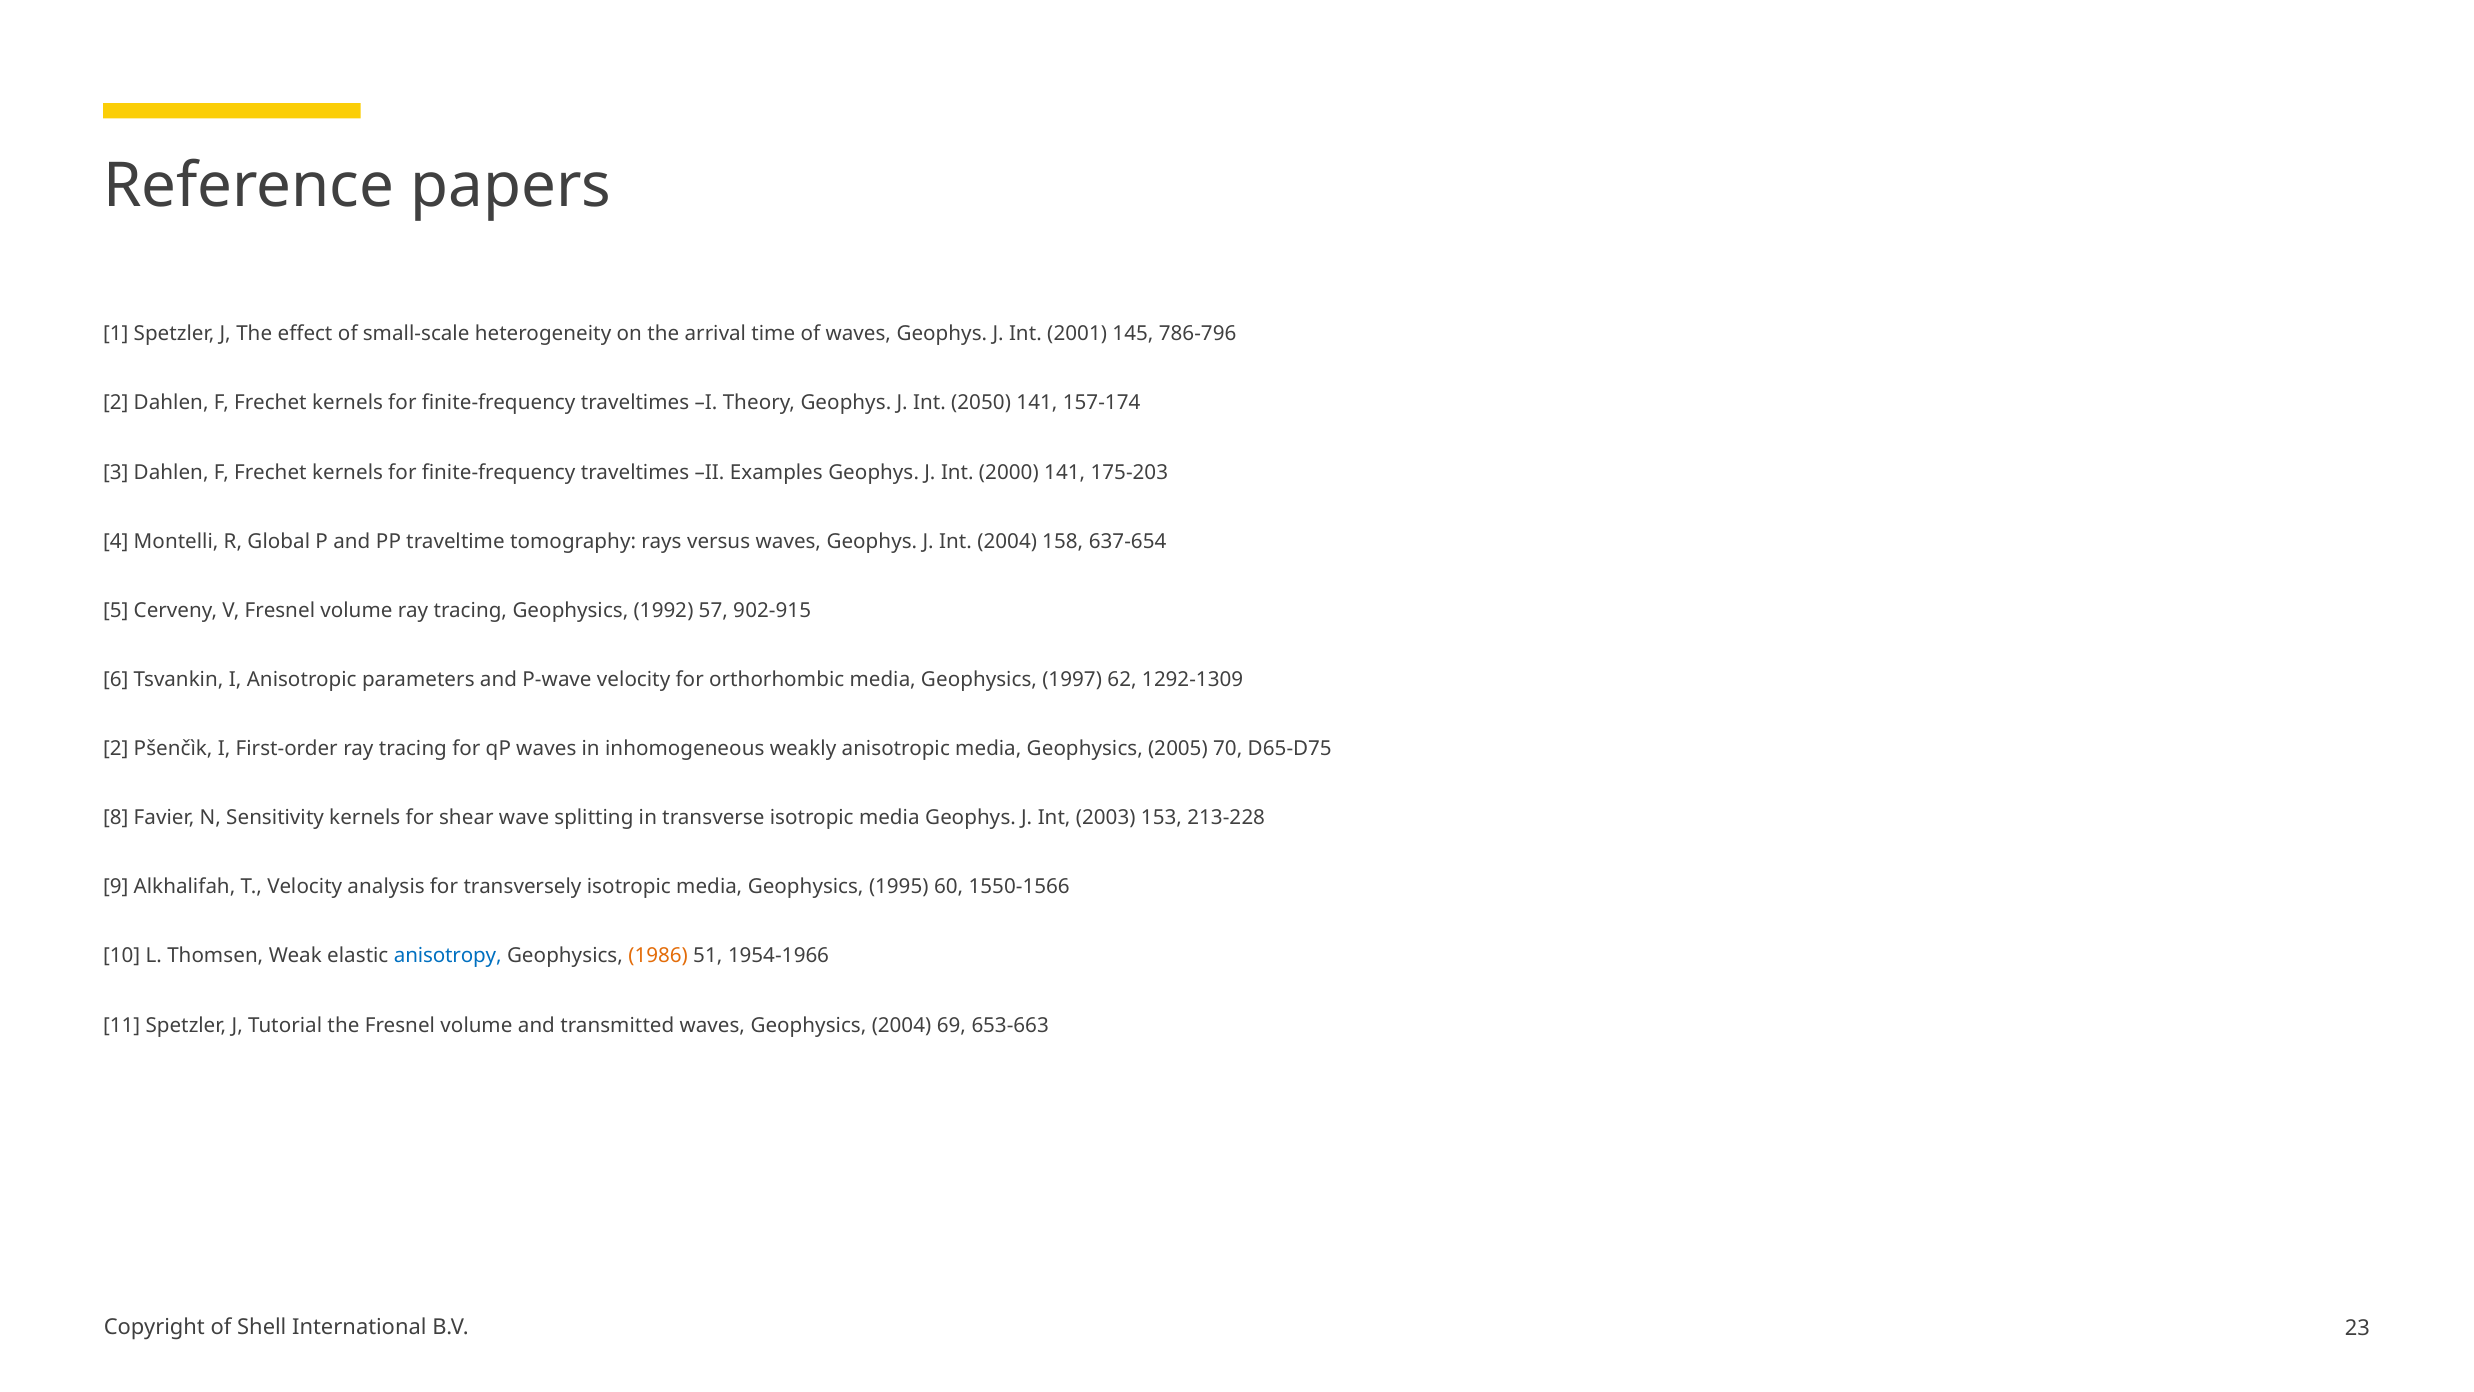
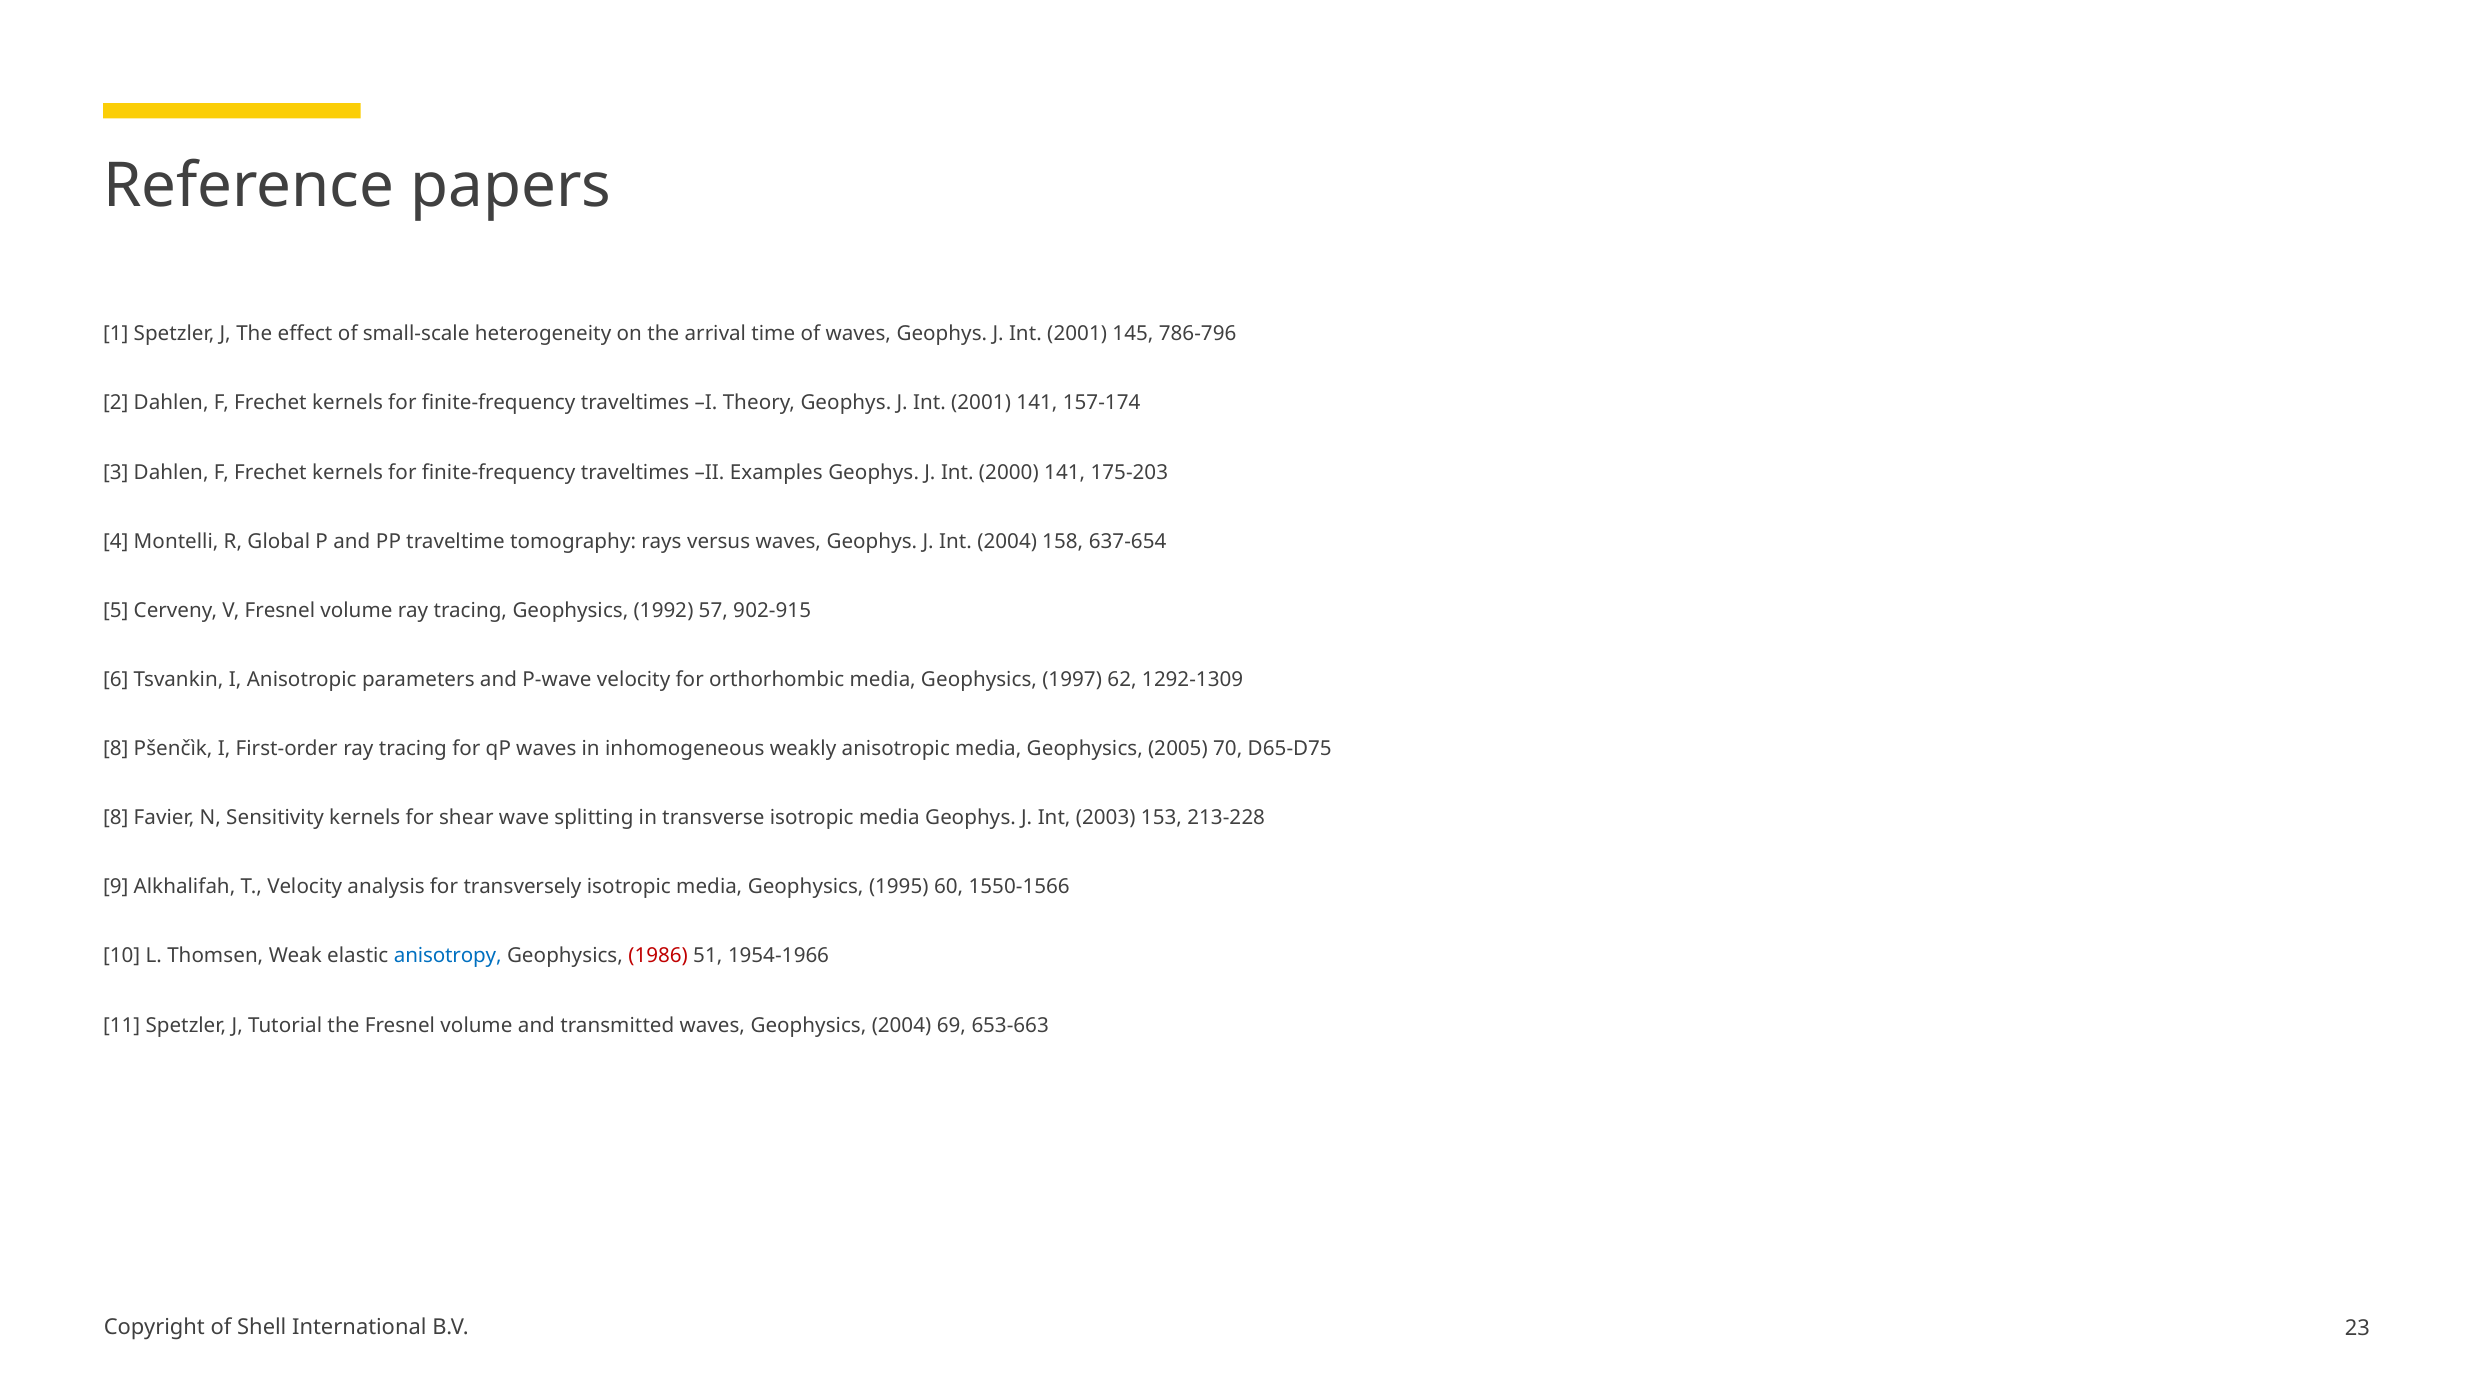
2050: 2050 -> 2001 (981, 403)
2: 2 -> 8 (116, 749)
1986 colour: orange -> red (658, 956)
